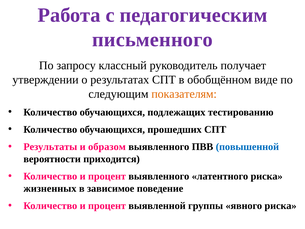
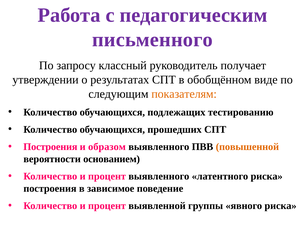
Результаты: Результаты -> Построения (50, 147)
повышенной colour: blue -> orange (247, 147)
приходится: приходится -> основанием (112, 159)
жизненных: жизненных -> построения (50, 188)
